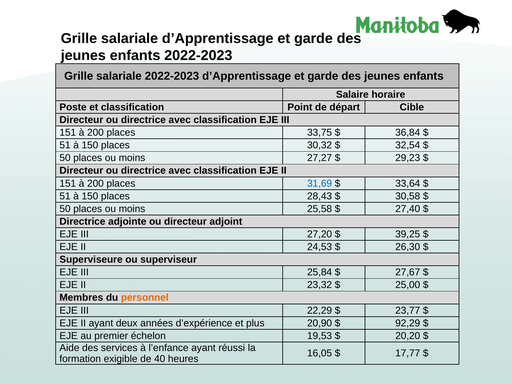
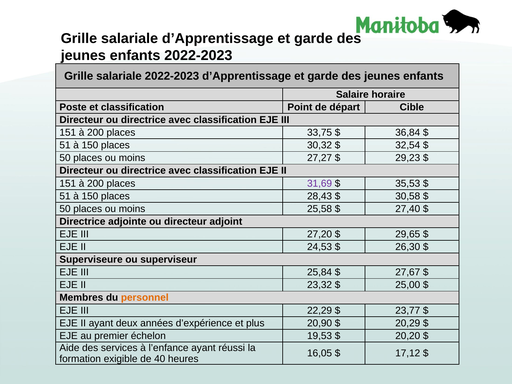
31,69 colour: blue -> purple (320, 183)
33,64: 33,64 -> 35,53 (408, 183)
39,25: 39,25 -> 29,65 (408, 234)
92,29: 92,29 -> 20,29 (408, 323)
17,77: 17,77 -> 17,12 (408, 353)
